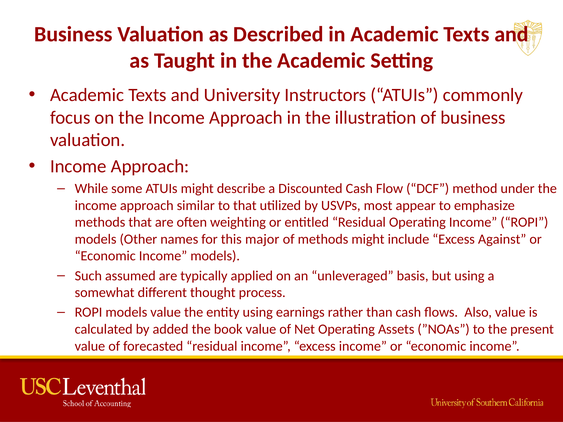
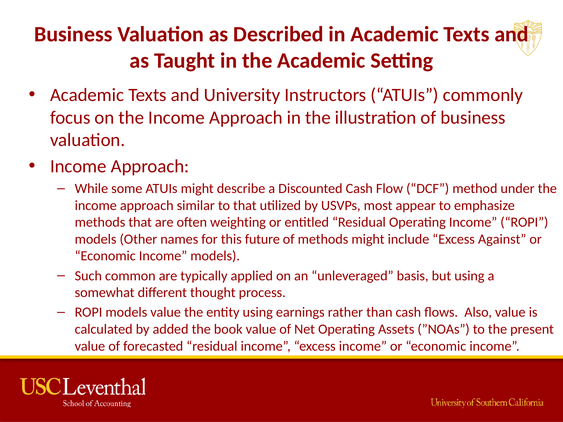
major: major -> future (262, 239)
assumed: assumed -> common (130, 276)
